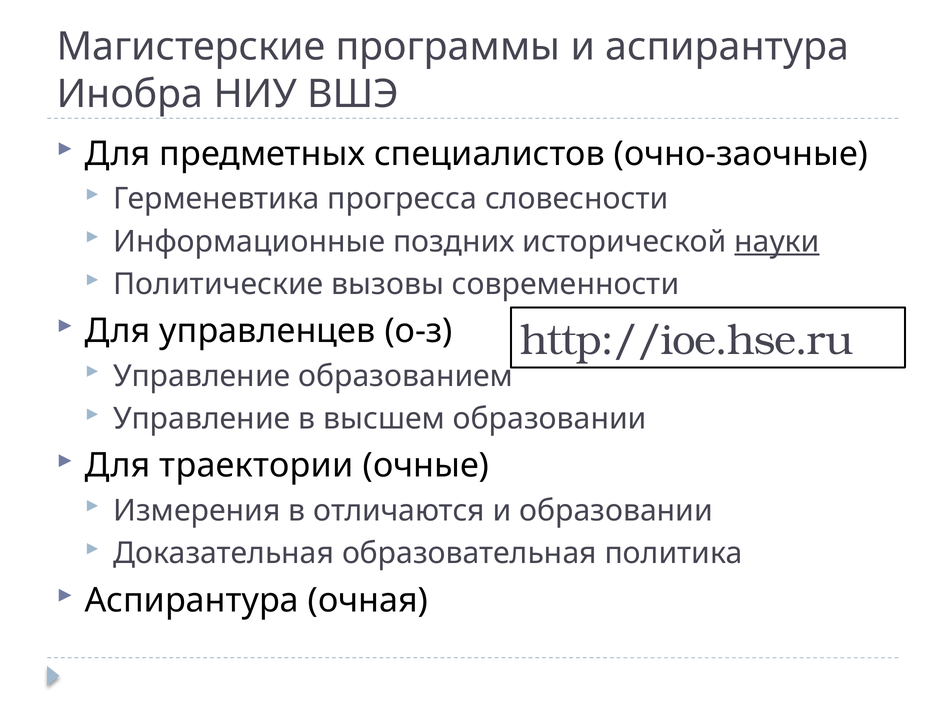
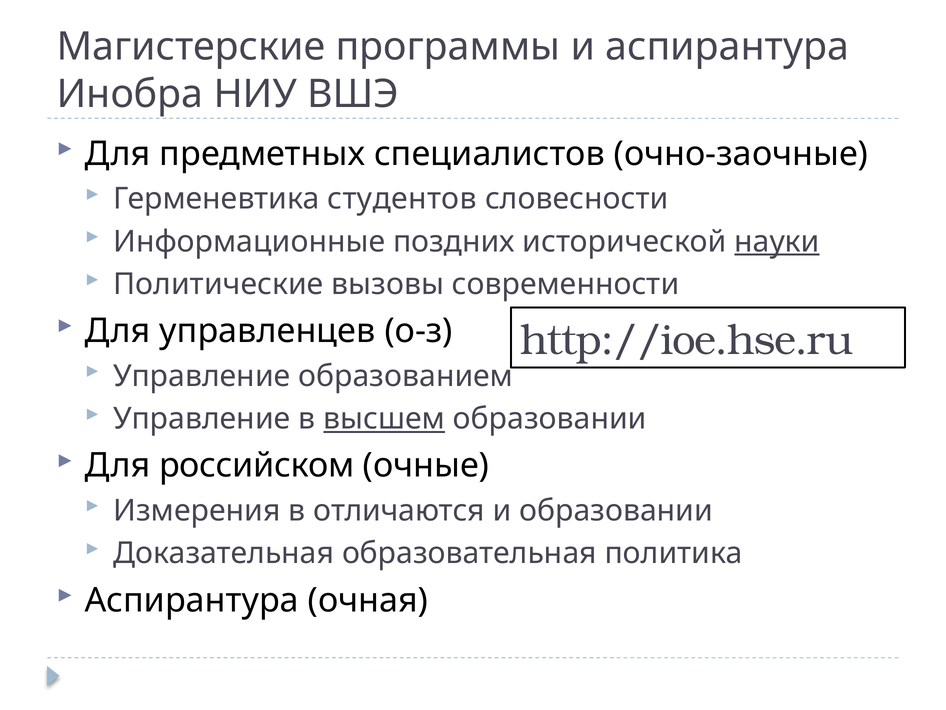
прогресса: прогресса -> студентов (402, 199)
высшем underline: none -> present (384, 419)
траектории: траектории -> российском (257, 465)
